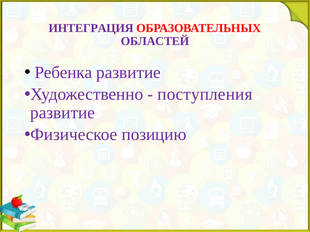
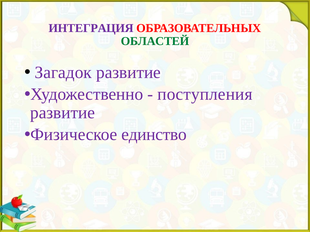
ОБЛАСТЕЙ colour: purple -> green (155, 41)
Ребенка: Ребенка -> Загадок (63, 73)
позицию: позицию -> единство (154, 135)
